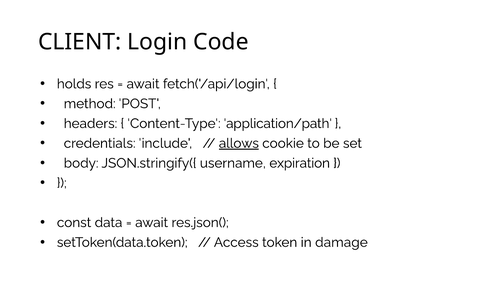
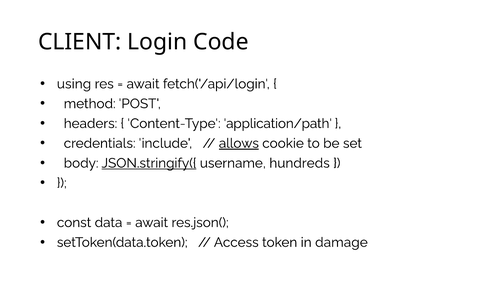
holds: holds -> using (74, 84)
JSON.stringify({ underline: none -> present (149, 163)
expiration: expiration -> hundreds (300, 163)
